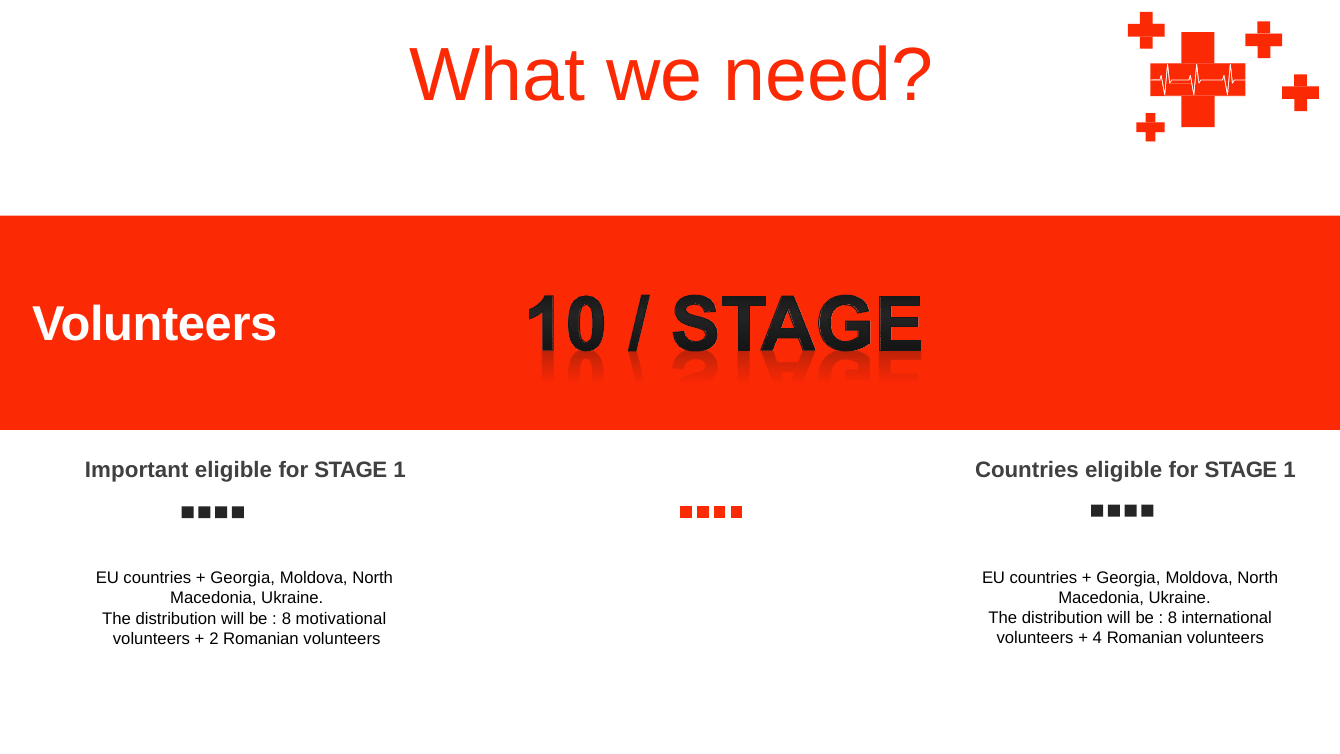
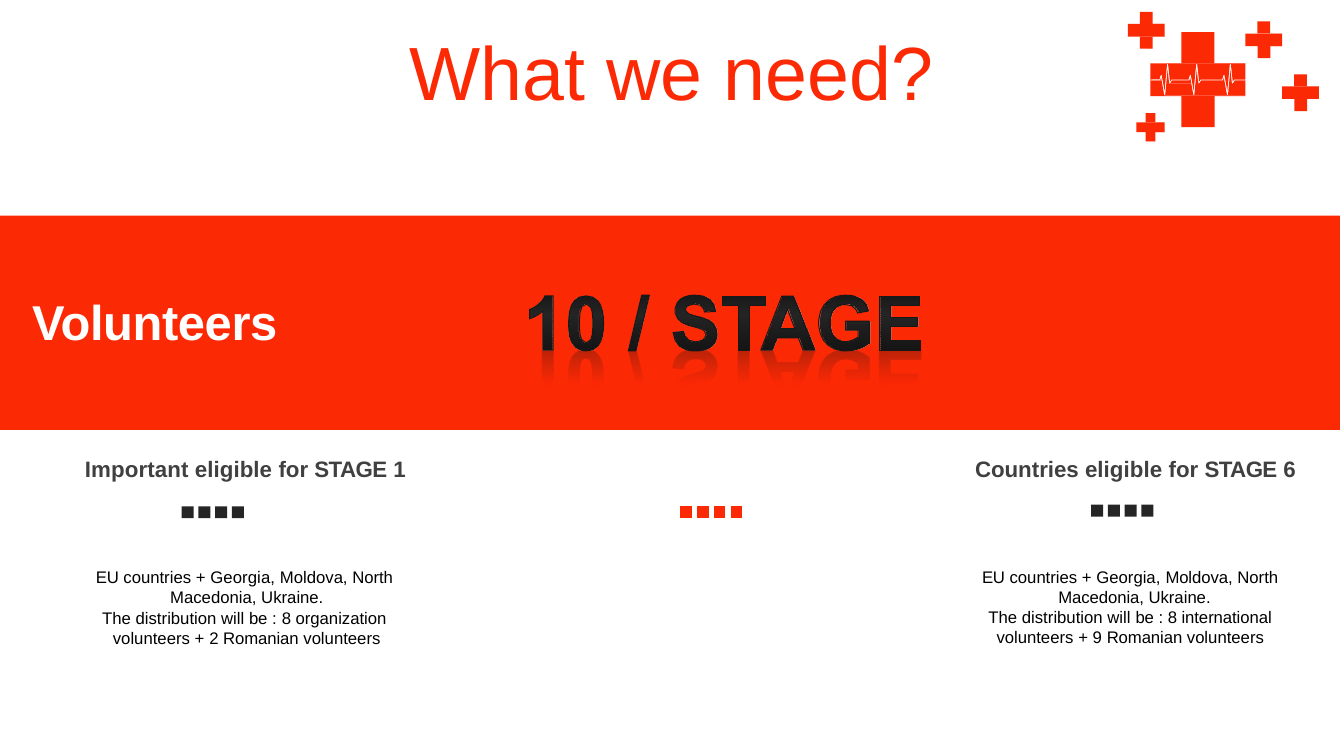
1: 1 -> 6 (1290, 470)
motivational: motivational -> organization (341, 618)
4: 4 -> 9 (1097, 638)
